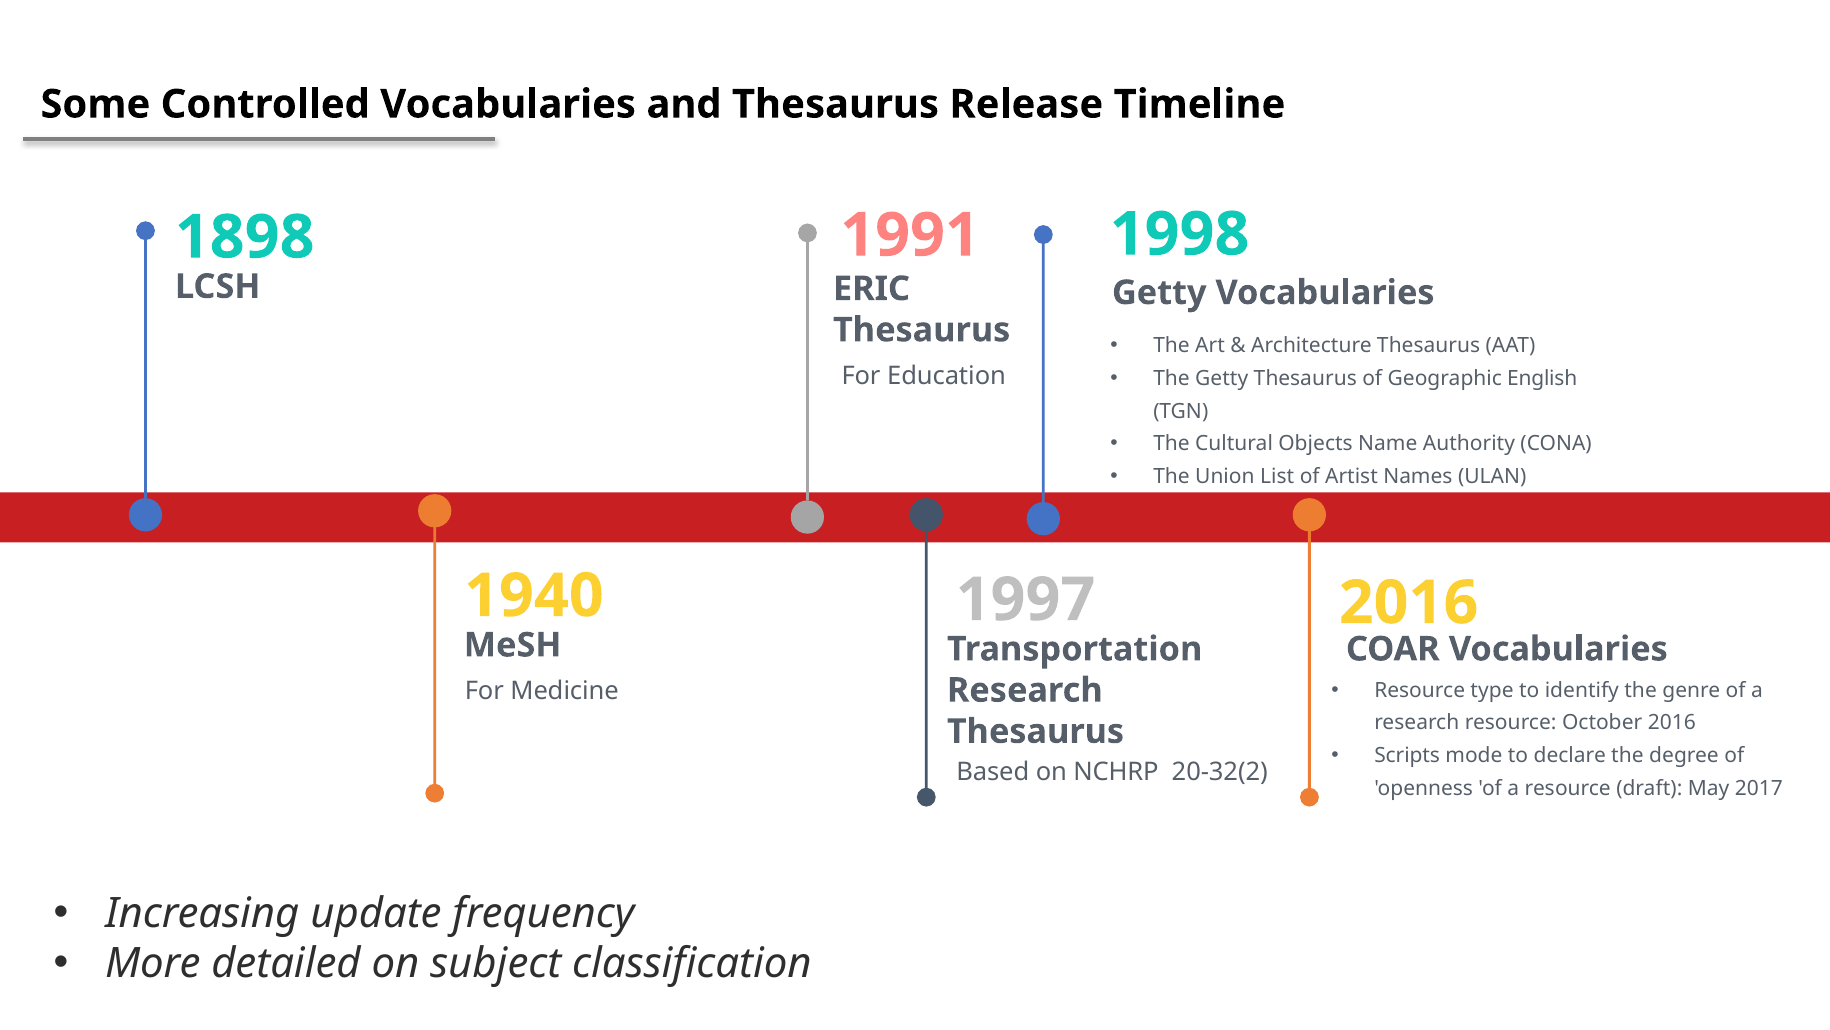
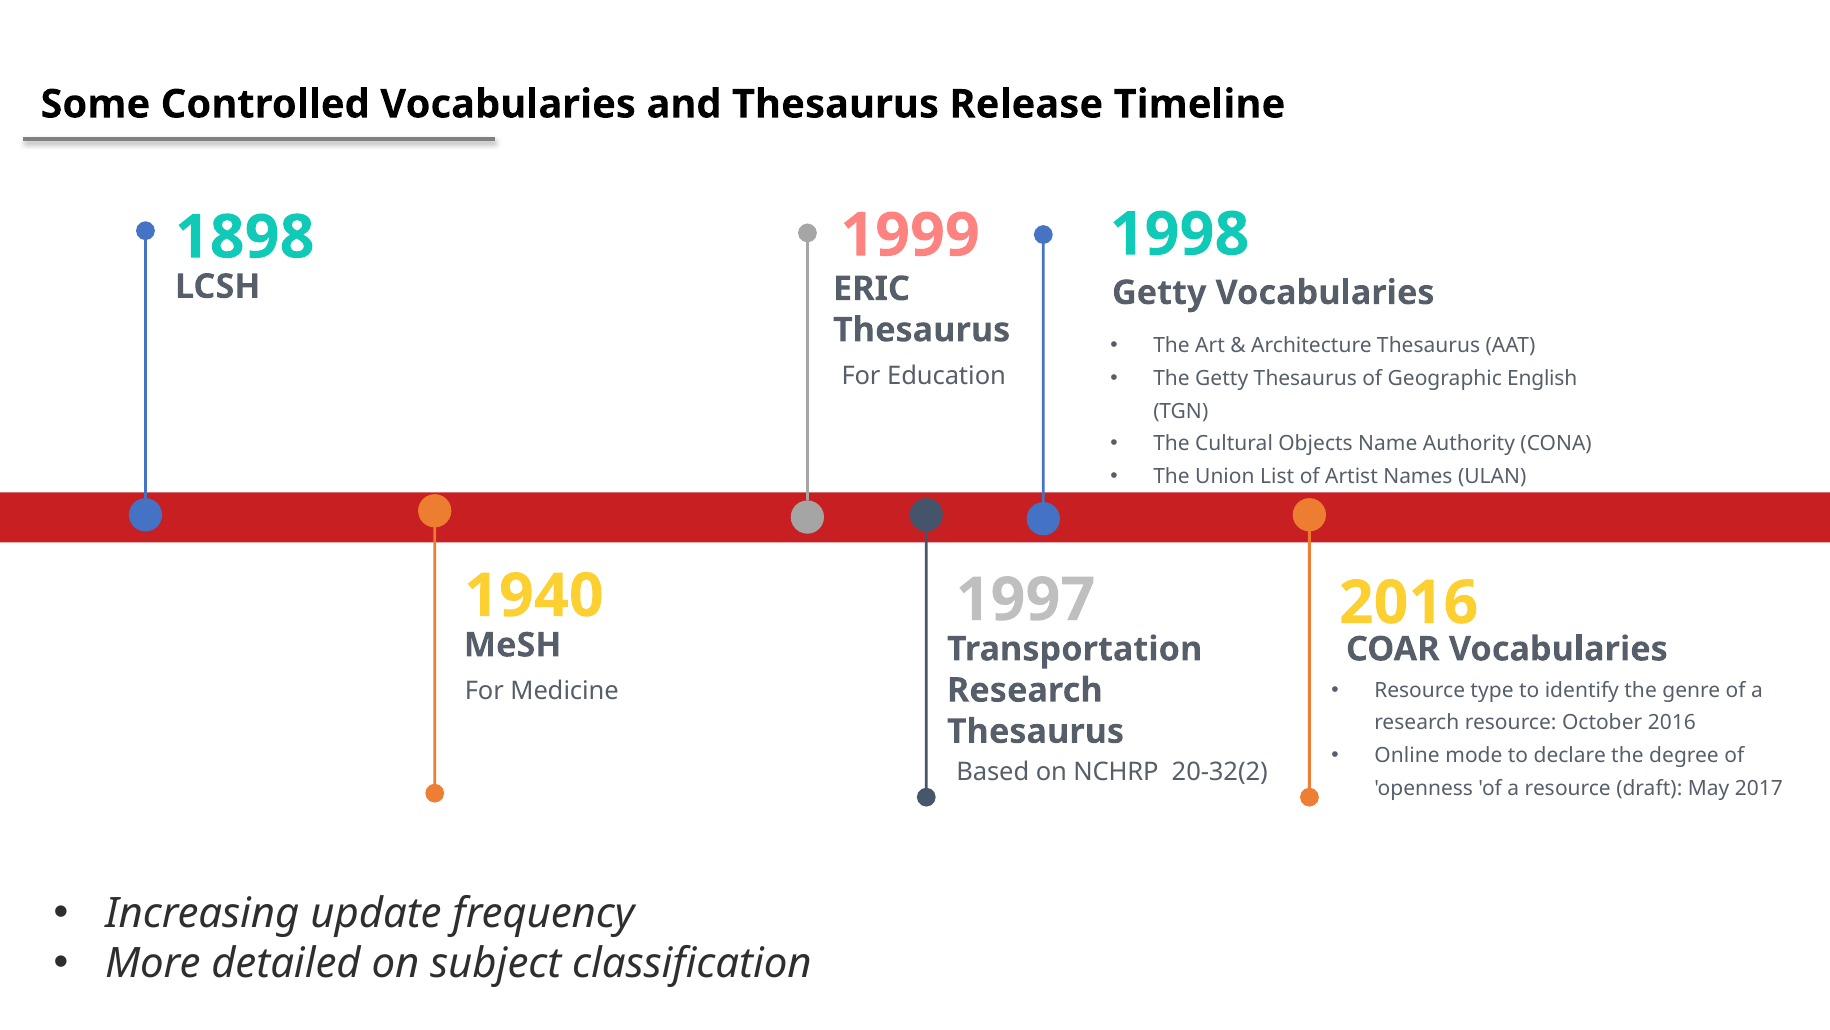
1991: 1991 -> 1999 (910, 235)
Scripts: Scripts -> Online (1407, 755)
